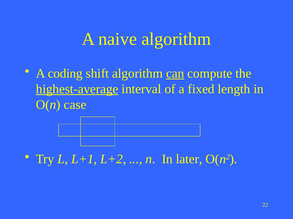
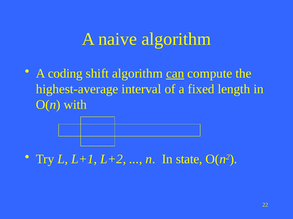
highest-average underline: present -> none (77, 89)
case: case -> with (75, 105)
later: later -> state (189, 160)
